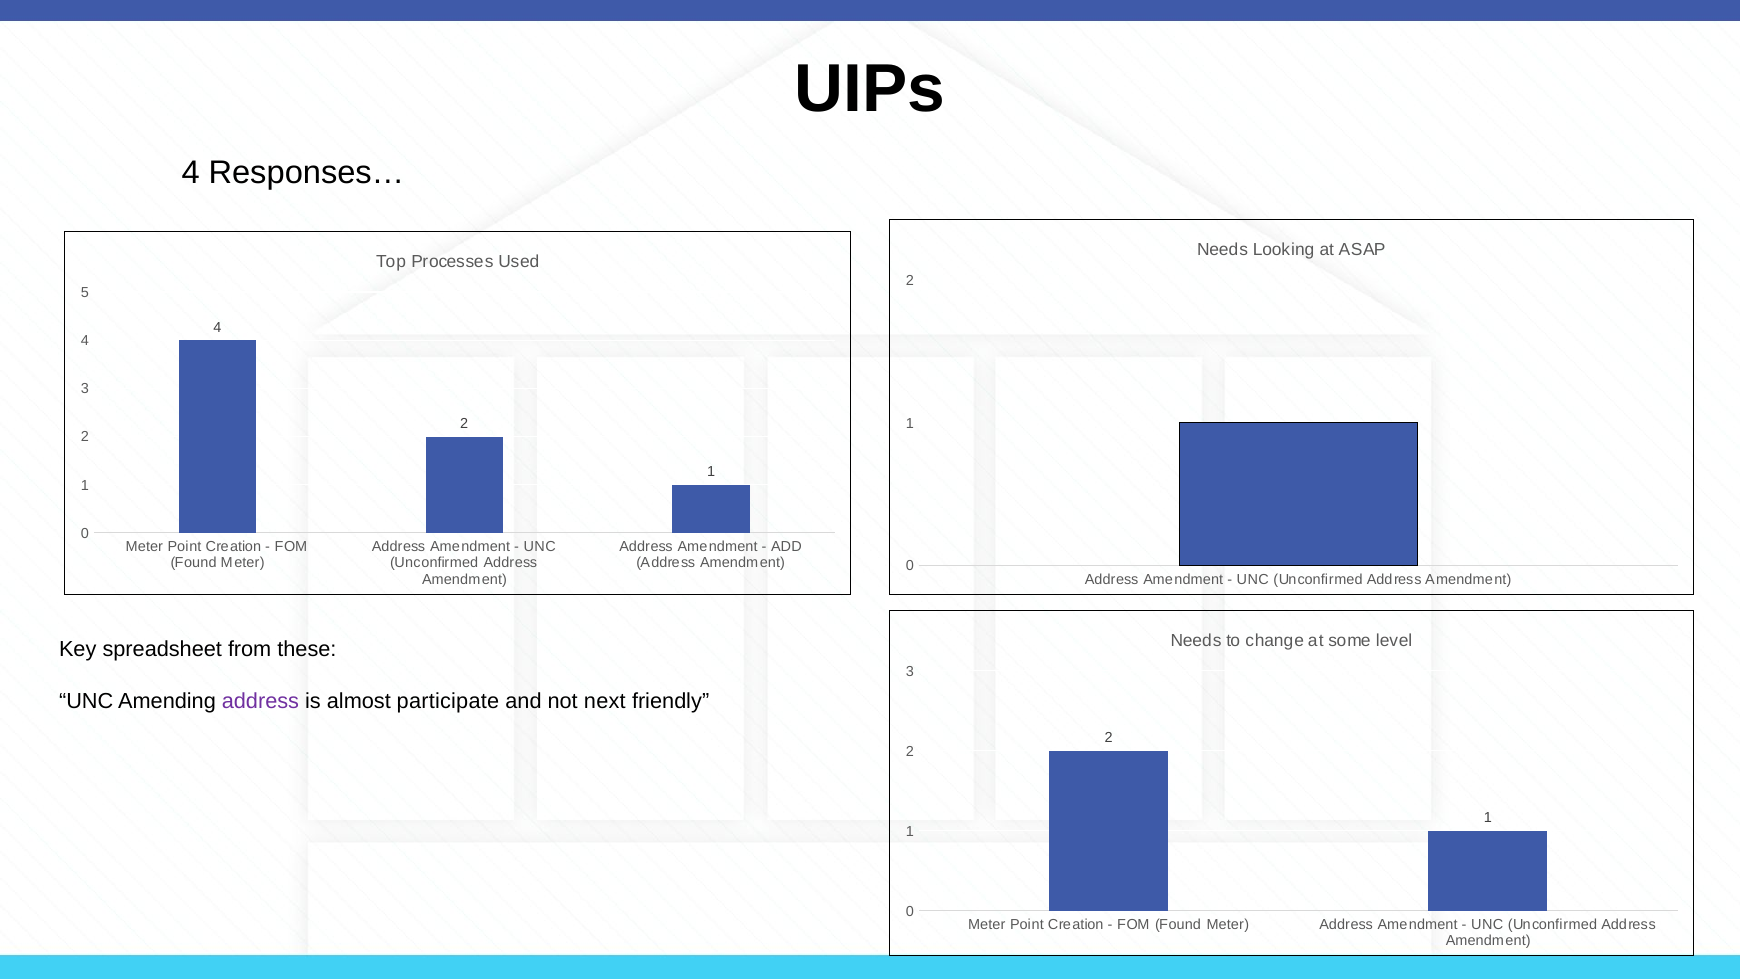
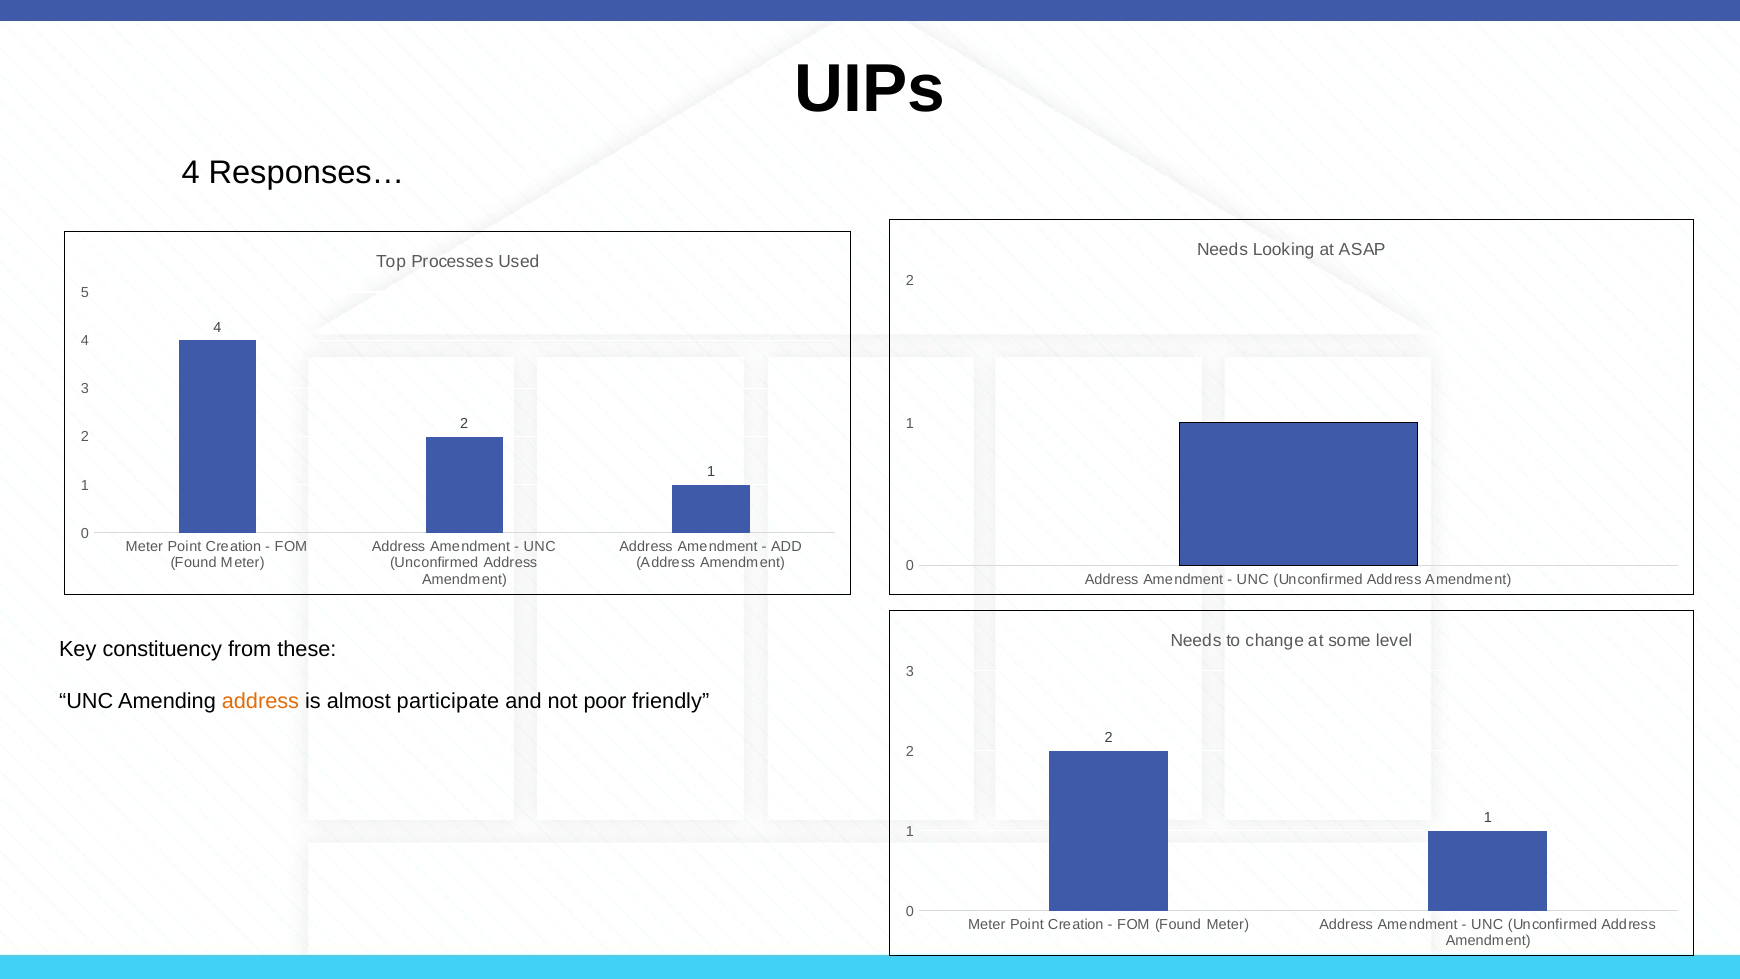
spreadsheet: spreadsheet -> constituency (162, 649)
address colour: purple -> orange (260, 701)
next: next -> poor (605, 701)
